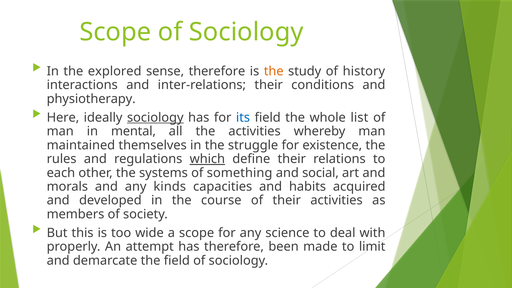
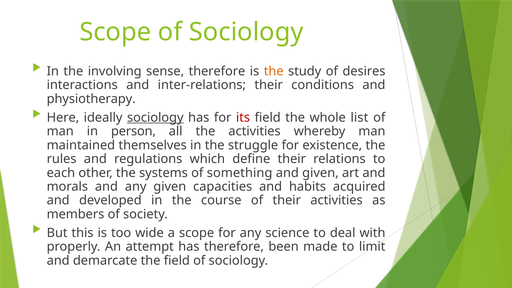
explored: explored -> involving (115, 71)
history: history -> desires (364, 71)
its colour: blue -> red (243, 118)
mental: mental -> person (133, 131)
which underline: present -> none (207, 159)
and social: social -> given (320, 173)
any kinds: kinds -> given (170, 187)
